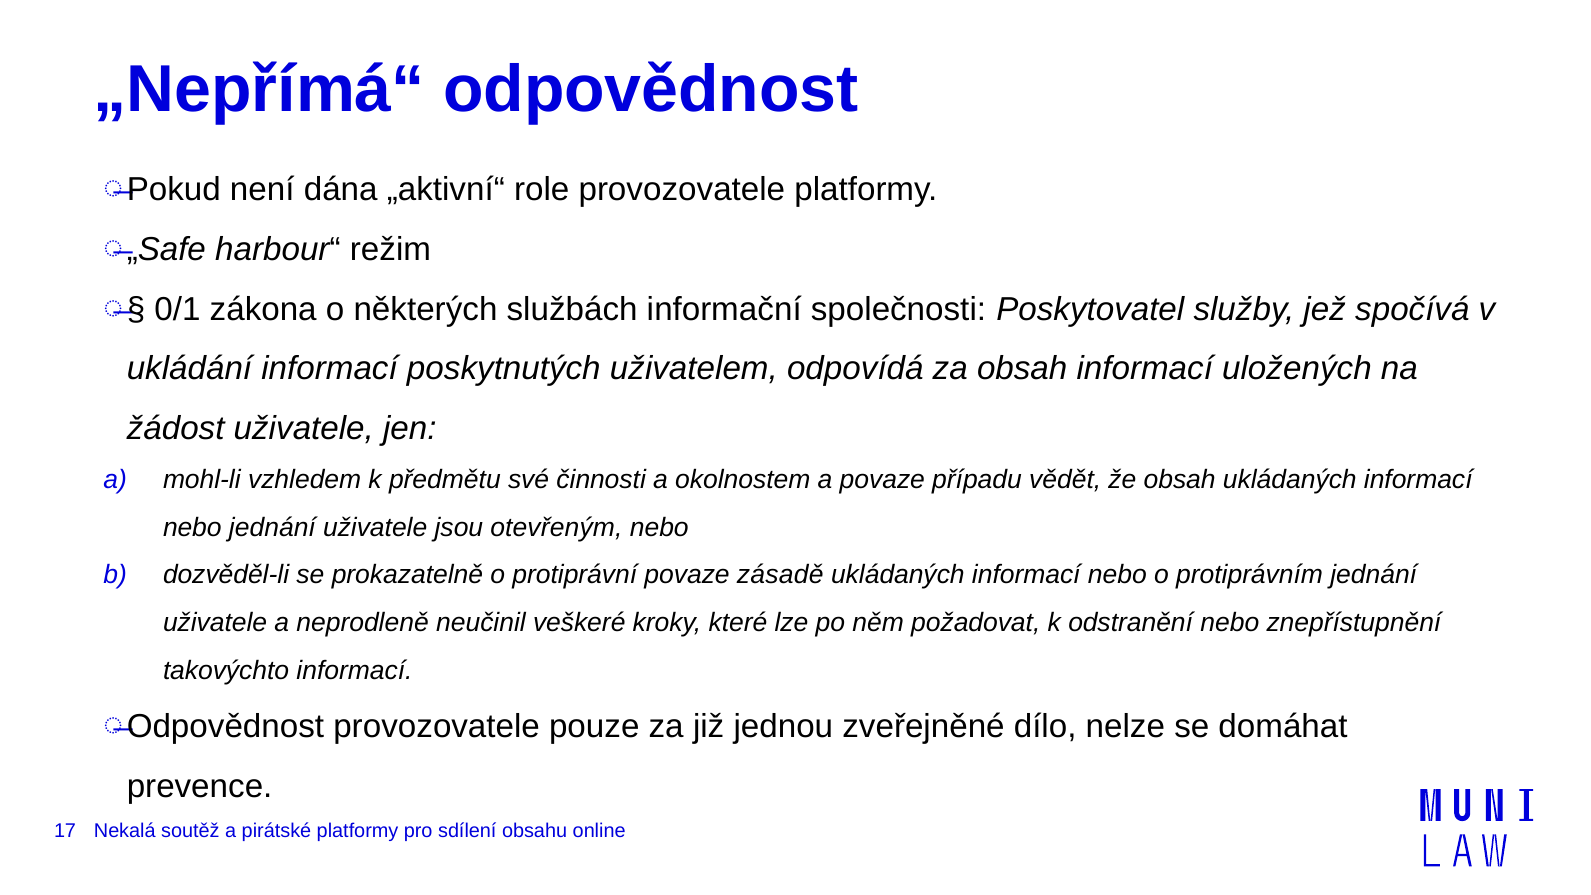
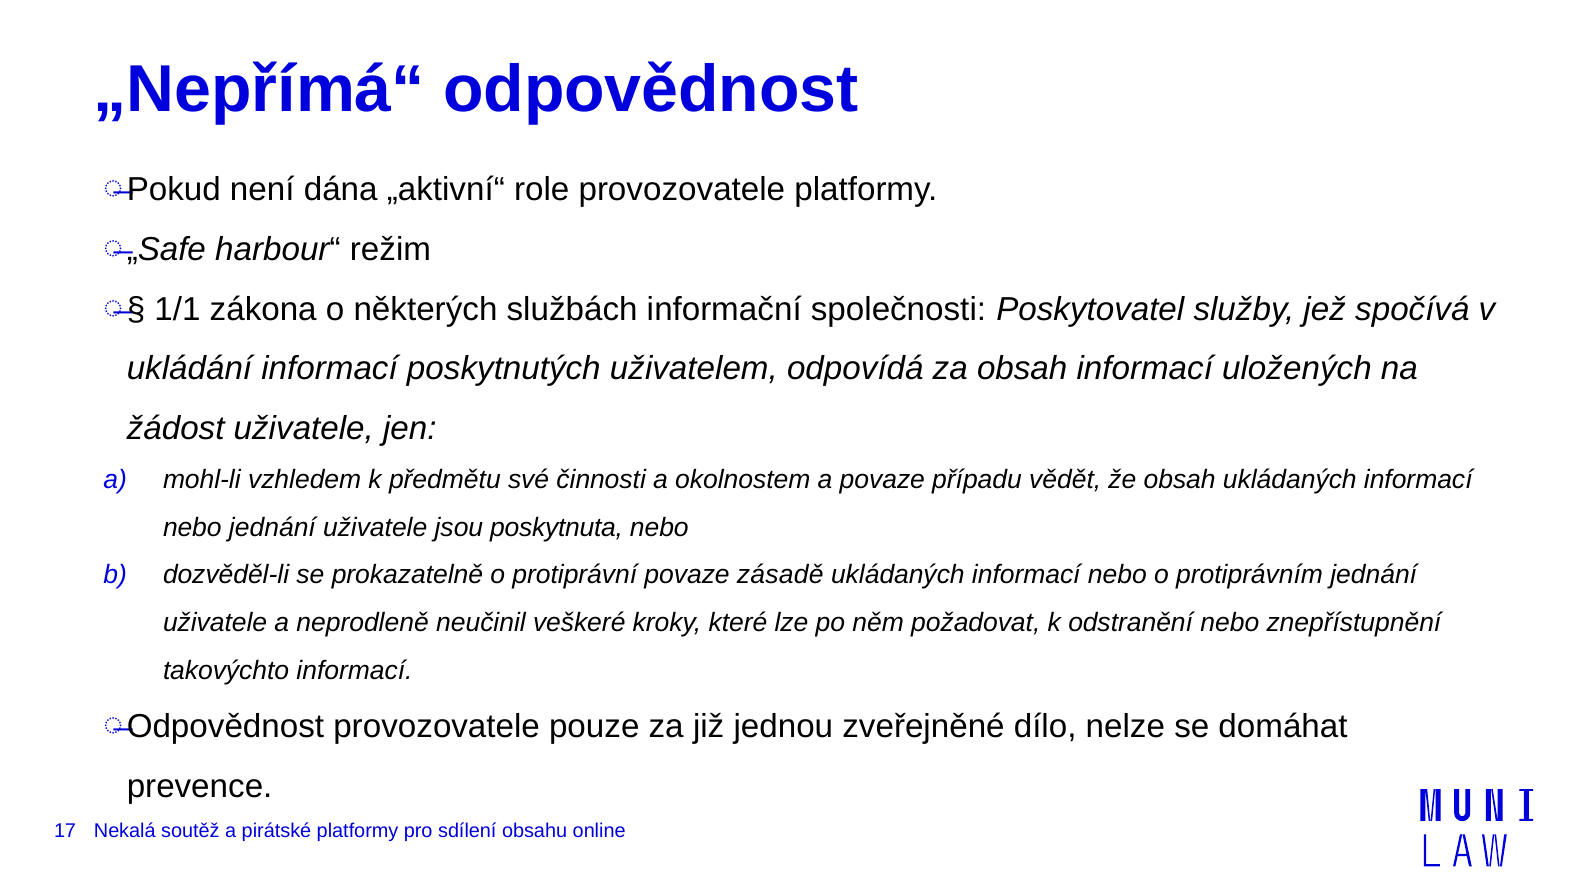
0/1: 0/1 -> 1/1 (177, 309)
otevřeným: otevřeným -> poskytnuta (557, 527)
